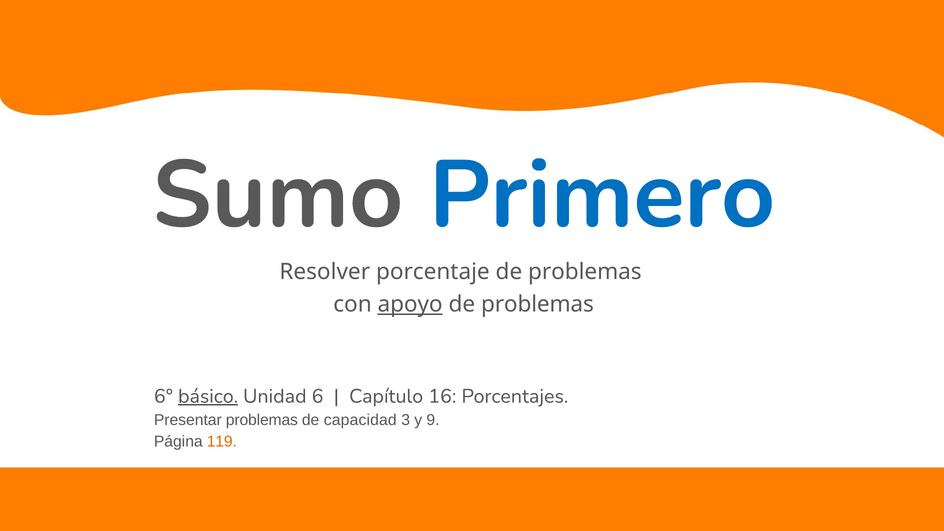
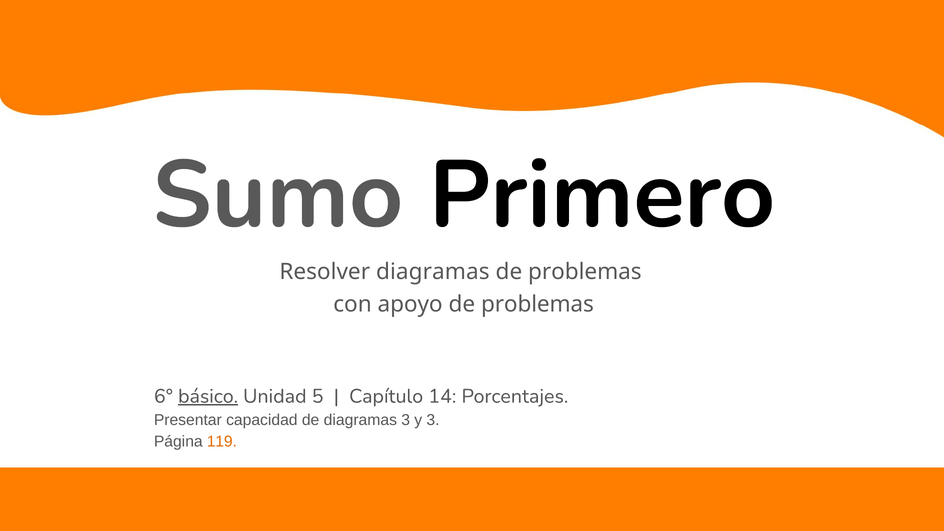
Primero colour: blue -> black (602, 195)
Resolver porcentaje: porcentaje -> diagramas (433, 272)
apoyo underline: present -> none (410, 304)
6: 6 -> 5 (318, 396)
16: 16 -> 14 (442, 396)
Presentar problemas: problemas -> capacidad (262, 420)
de capacidad: capacidad -> diagramas (360, 420)
y 9: 9 -> 3 (433, 420)
